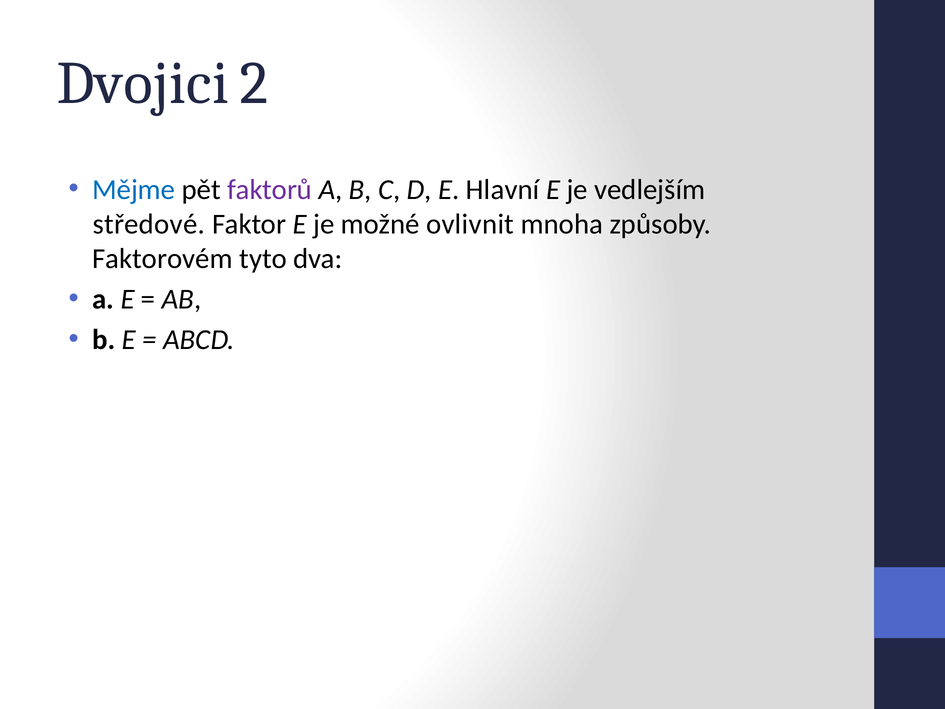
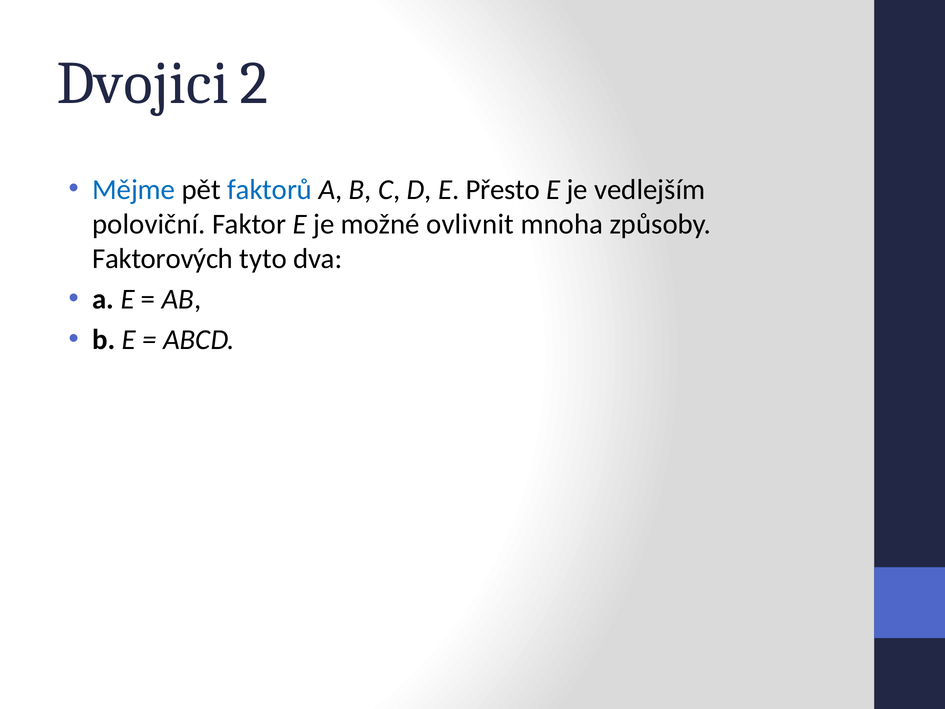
faktorů colour: purple -> blue (270, 189)
Hlavní: Hlavní -> Přesto (503, 189)
středové: středové -> poloviční (149, 224)
Faktorovém: Faktorovém -> Faktorových (163, 259)
